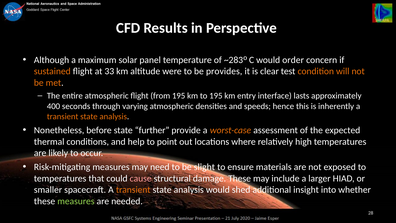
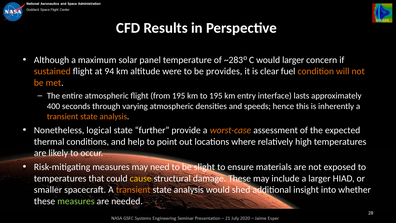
would order: order -> larger (293, 60)
33: 33 -> 94 (109, 71)
test: test -> fuel (288, 71)
before: before -> logical (99, 130)
cause colour: pink -> yellow (141, 178)
